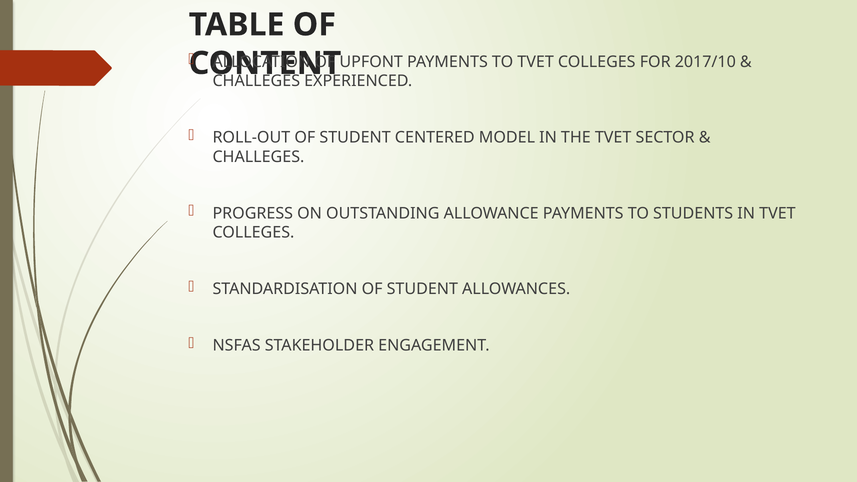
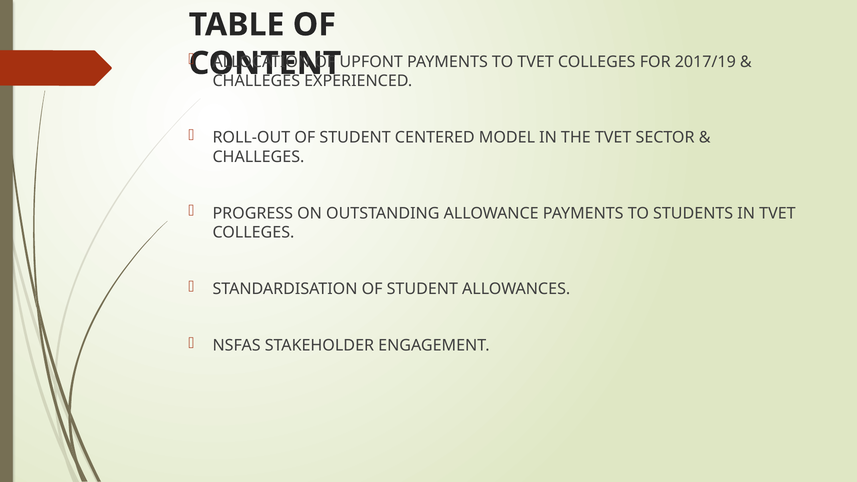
2017/10: 2017/10 -> 2017/19 (705, 62)
